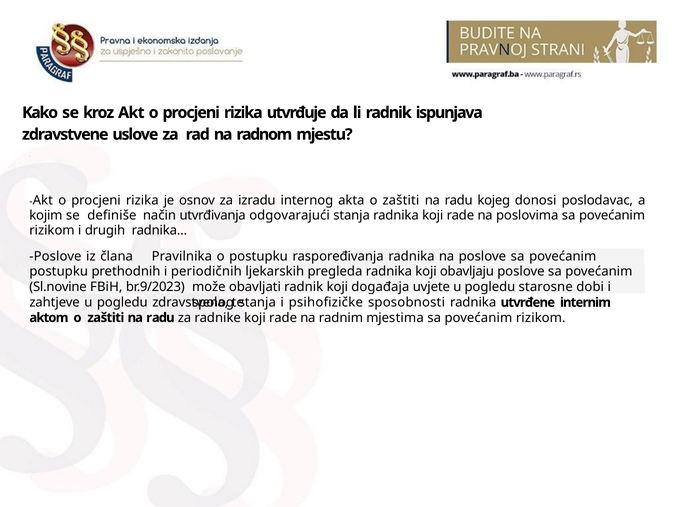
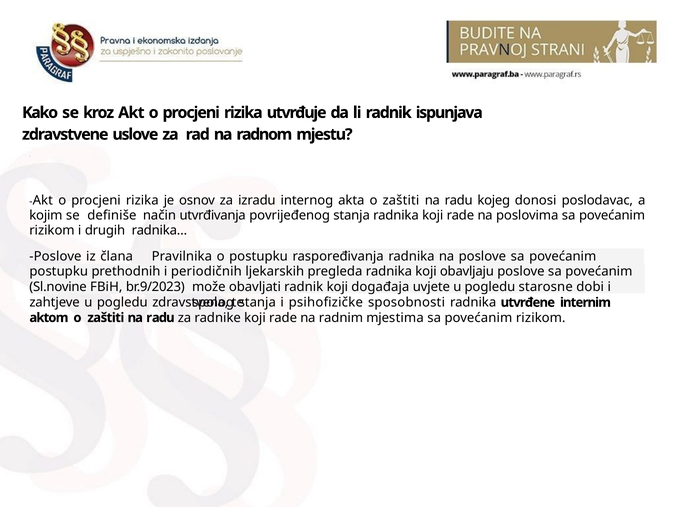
odgovarajući: odgovarajući -> povrijeđenog (290, 215)
